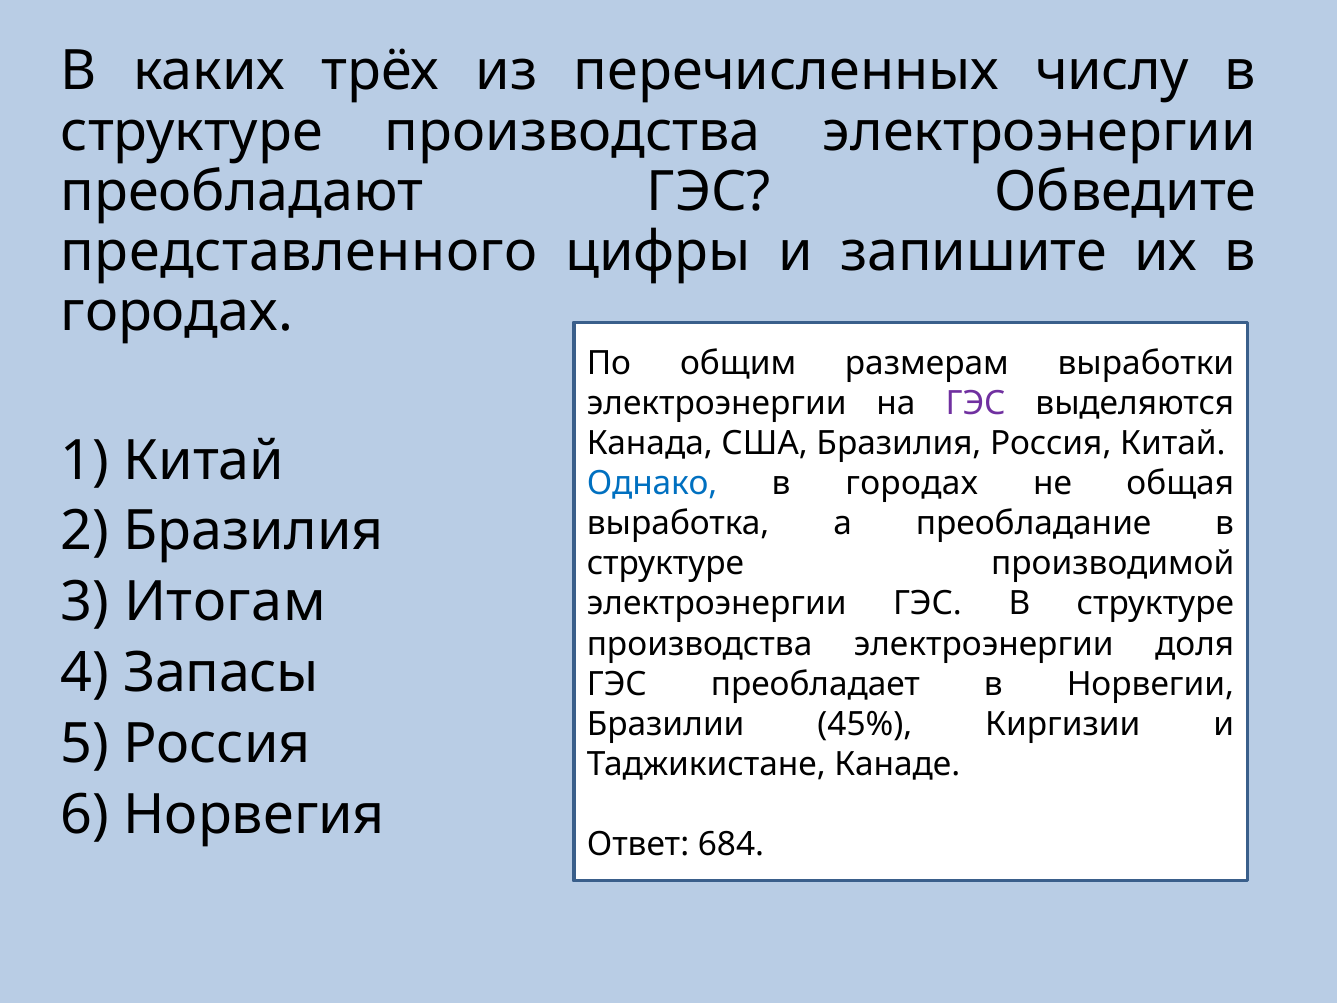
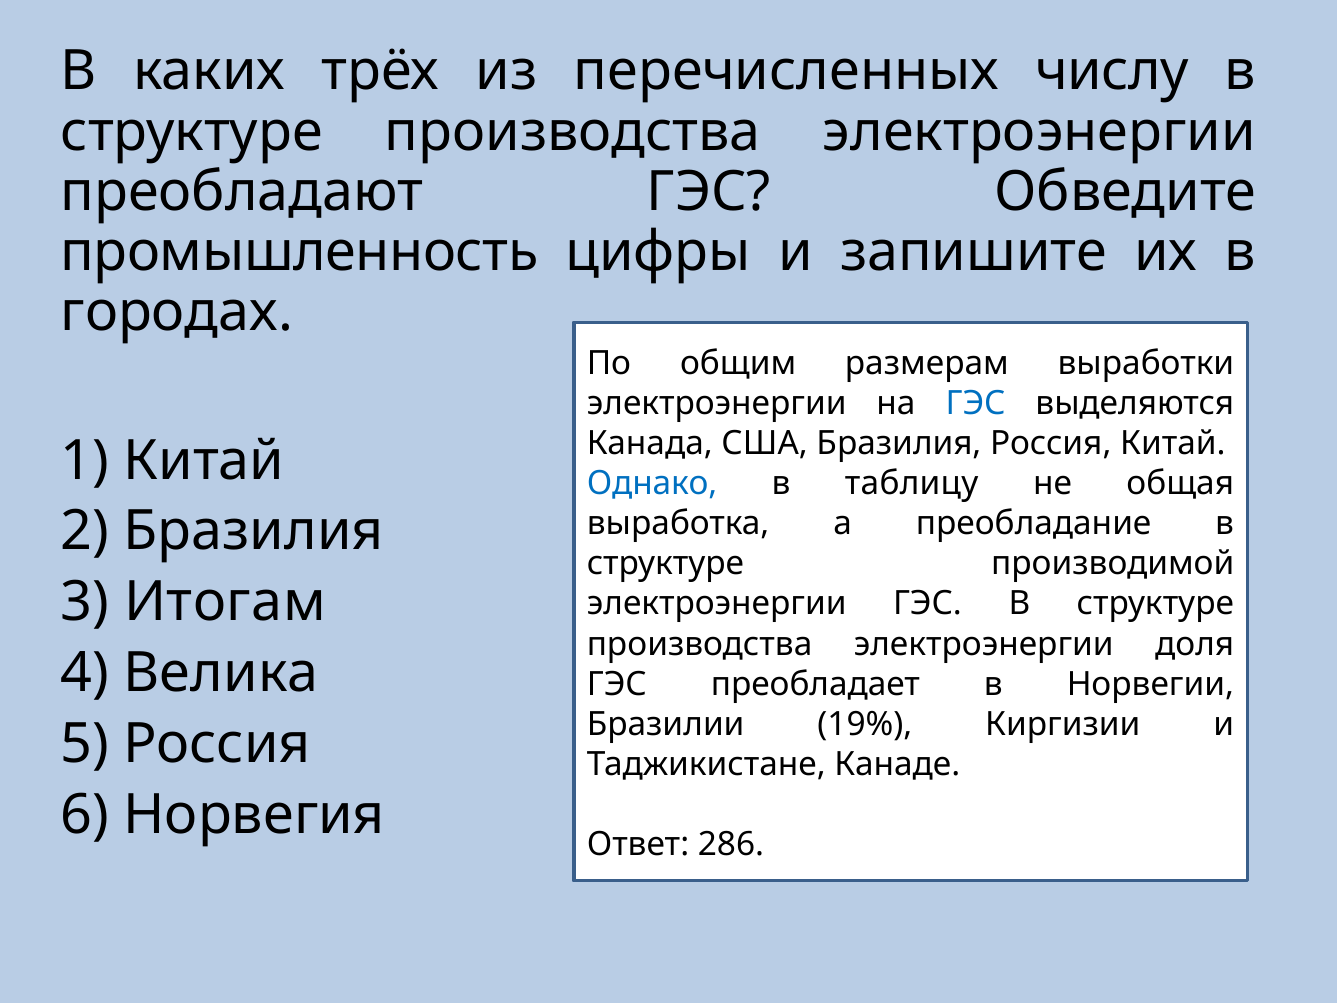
представленного: представленного -> промышленность (300, 252)
ГЭС colour: purple -> blue (976, 403)
городах: городах -> таблицу (912, 483)
Запасы: Запасы -> Велика (221, 673)
45%: 45% -> 19% (865, 724)
684: 684 -> 286 (731, 844)
